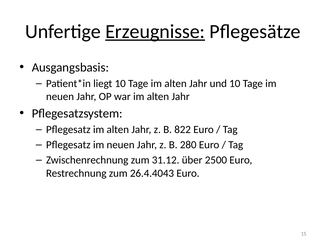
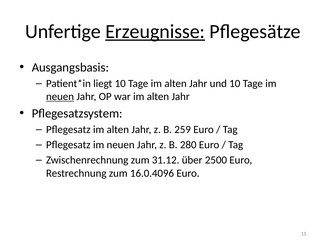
neuen underline: none -> present (60, 96)
822: 822 -> 259 (183, 129)
26.4.4043: 26.4.4043 -> 16.0.4096 (152, 173)
